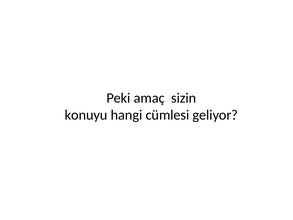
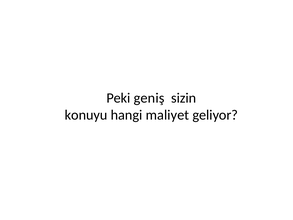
amaç: amaç -> geniş (149, 98)
cümlesi: cümlesi -> maliyet (167, 115)
